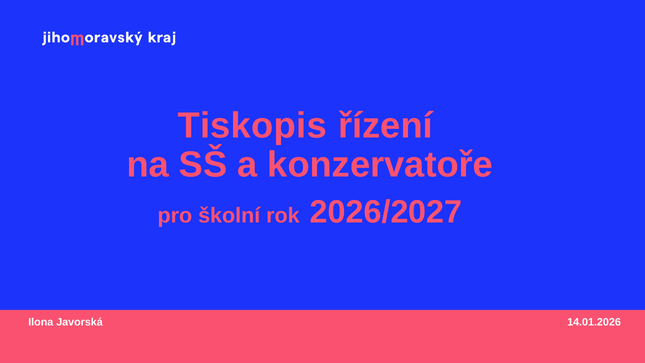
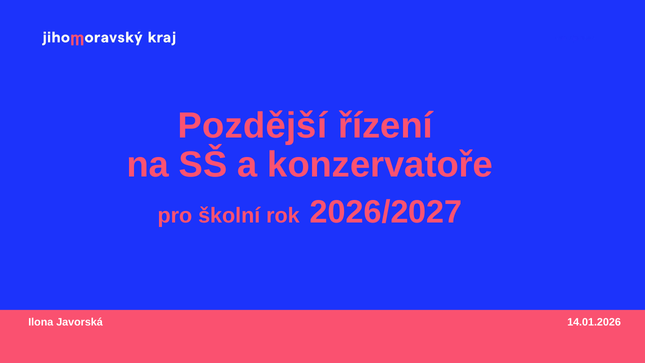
Tiskopis: Tiskopis -> Pozdější (252, 126)
